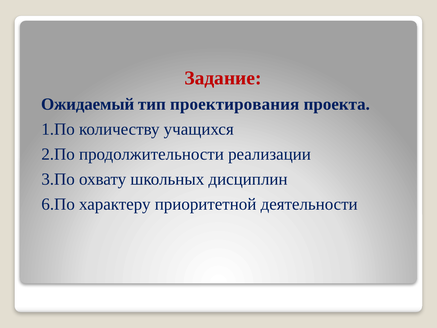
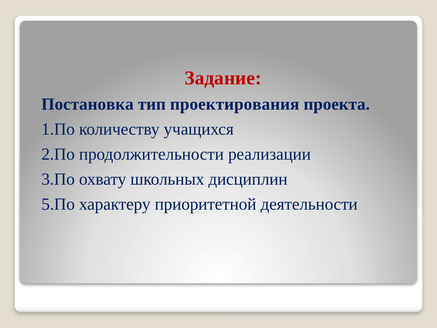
Ожидаемый: Ожидаемый -> Постановка (88, 104)
6.По: 6.По -> 5.По (58, 204)
